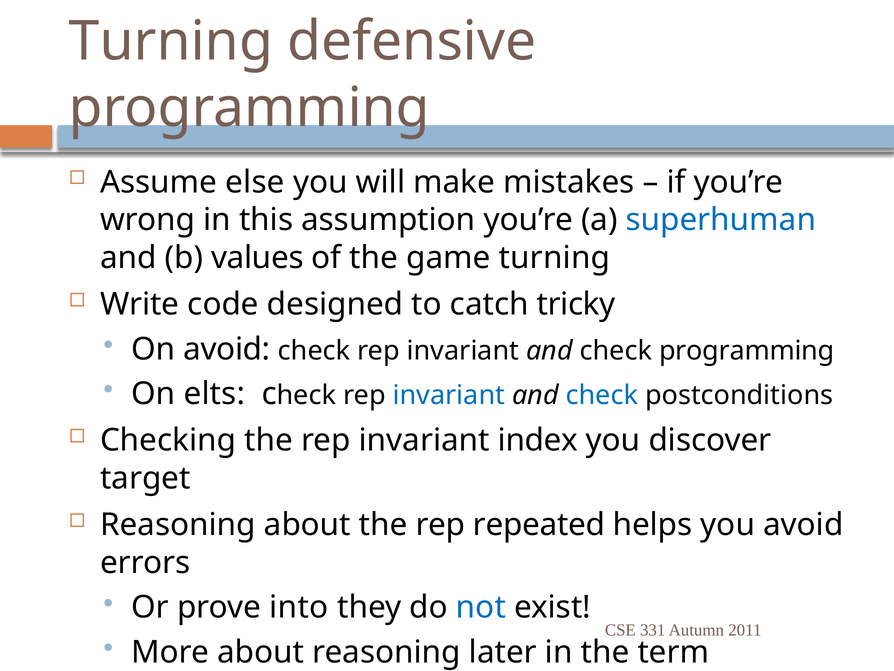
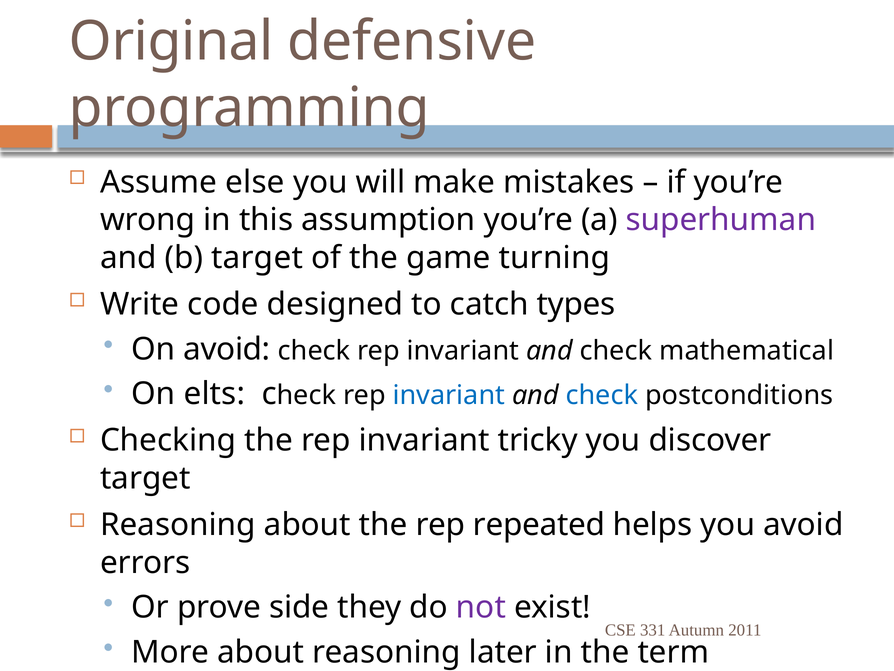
Turning: Turning -> Original (171, 41)
superhuman colour: blue -> purple (721, 220)
b values: values -> target (257, 258)
tricky: tricky -> types (576, 305)
check programming: programming -> mathematical (747, 351)
index: index -> tricky (538, 440)
into: into -> side (299, 607)
not colour: blue -> purple (481, 607)
